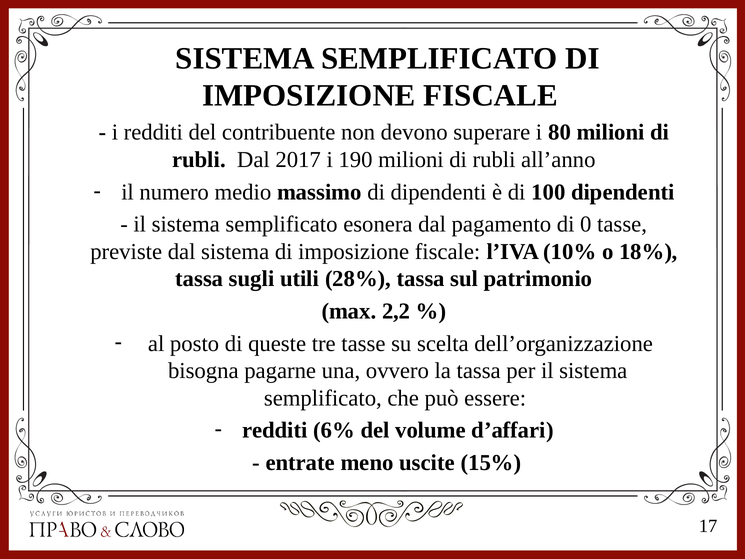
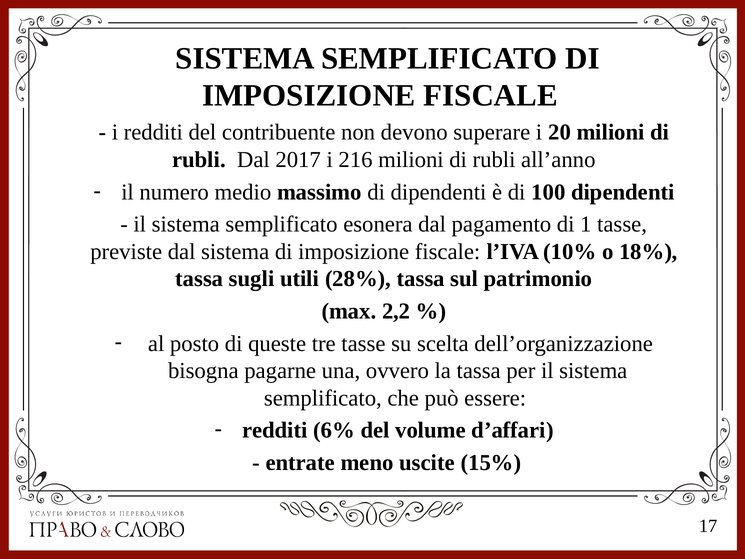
80: 80 -> 20 (560, 132)
190: 190 -> 216 (356, 160)
0: 0 -> 1 (586, 224)
